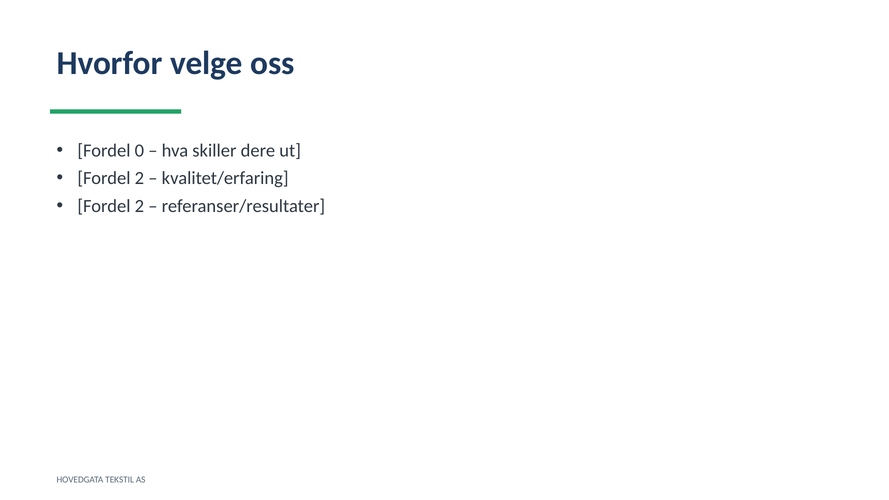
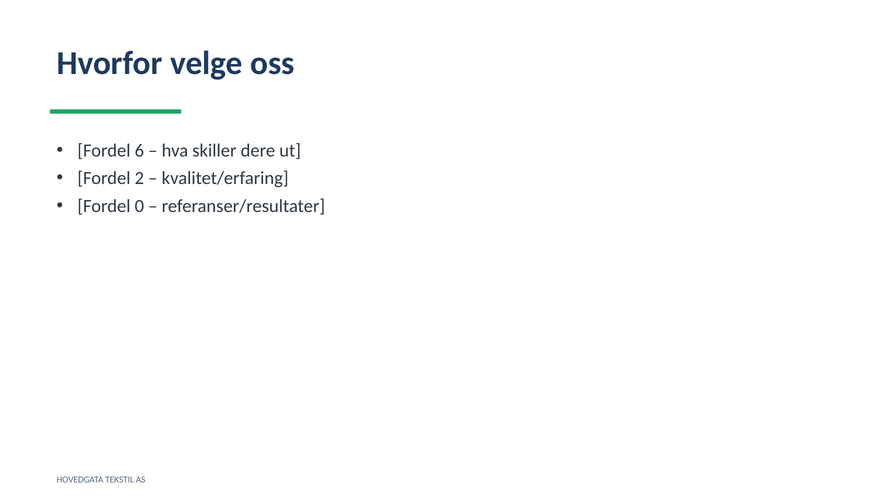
0: 0 -> 6 (139, 151)
2: 2 -> 0 (139, 206)
